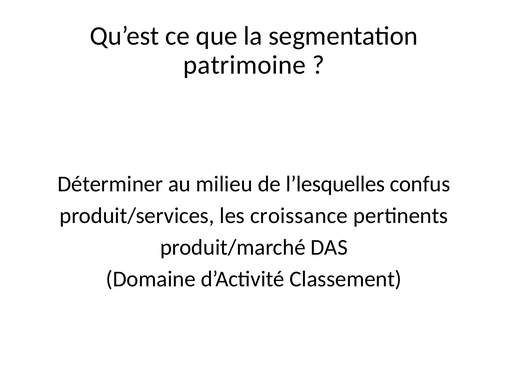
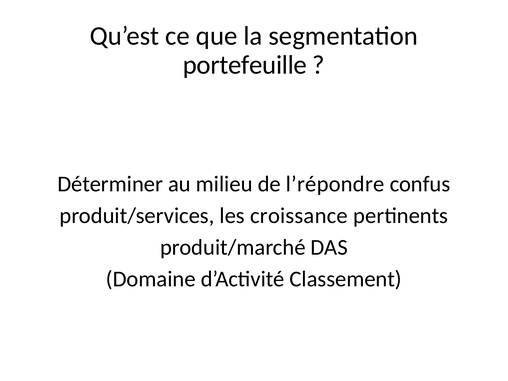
patrimoine: patrimoine -> portefeuille (245, 65)
l’lesquelles: l’lesquelles -> l’répondre (335, 184)
